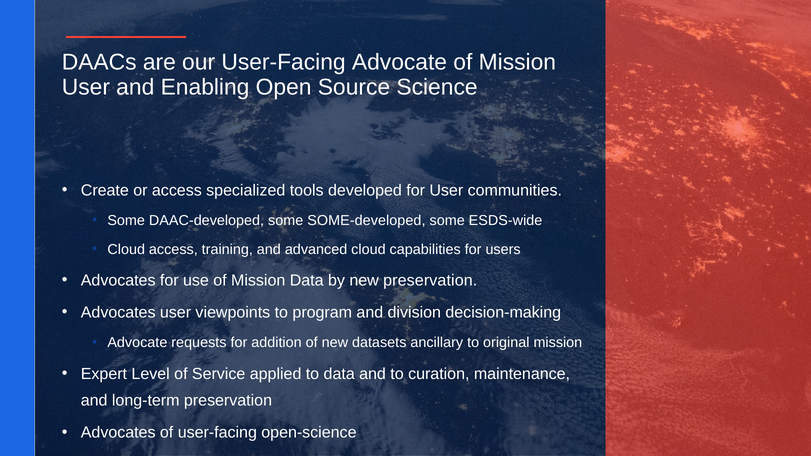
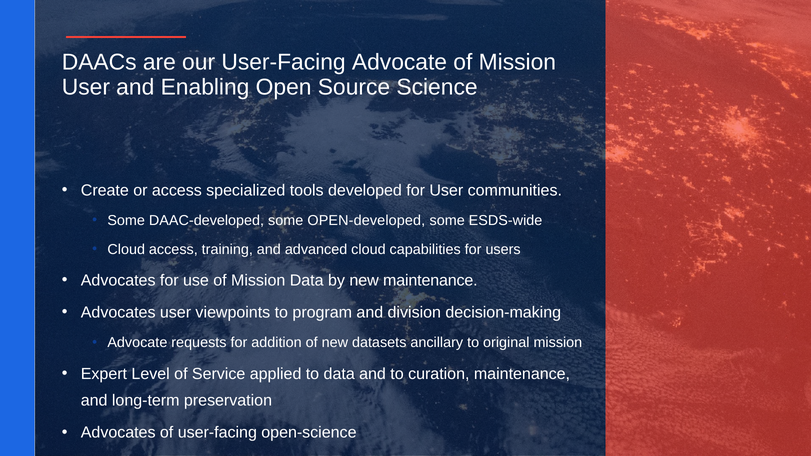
SOME-developed: SOME-developed -> OPEN-developed (366, 220)
new preservation: preservation -> maintenance (430, 281)
